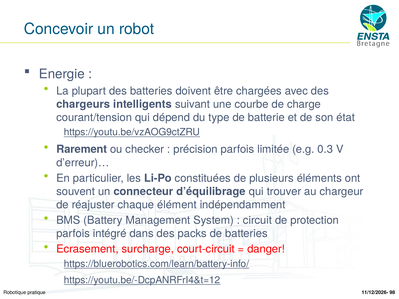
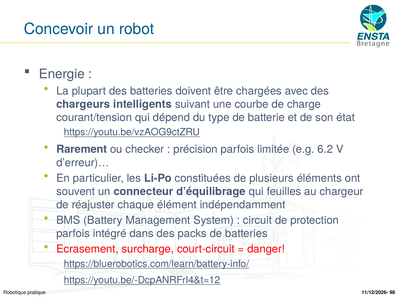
0.3: 0.3 -> 6.2 (325, 149)
trouver: trouver -> feuilles (284, 192)
